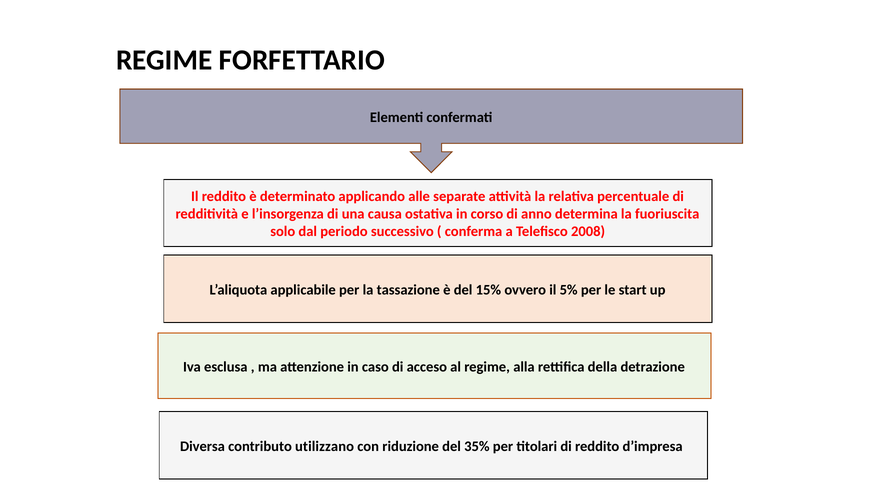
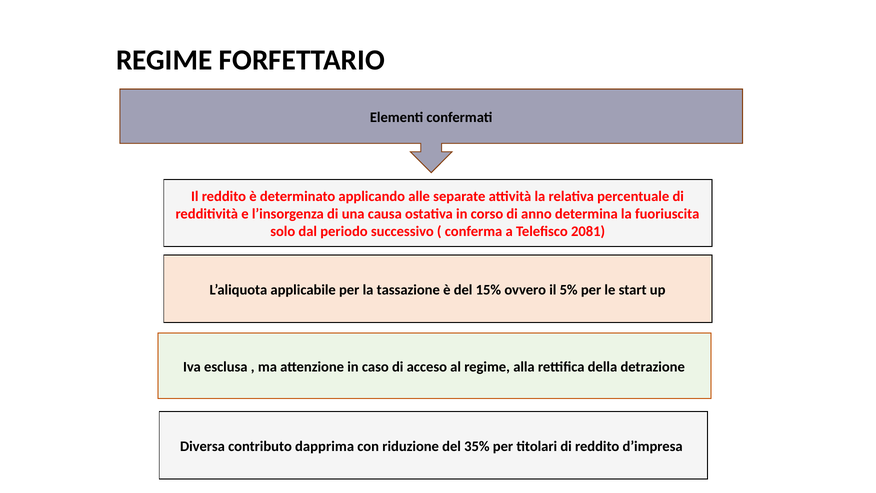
2008: 2008 -> 2081 (588, 231)
utilizzano: utilizzano -> dapprima (325, 446)
